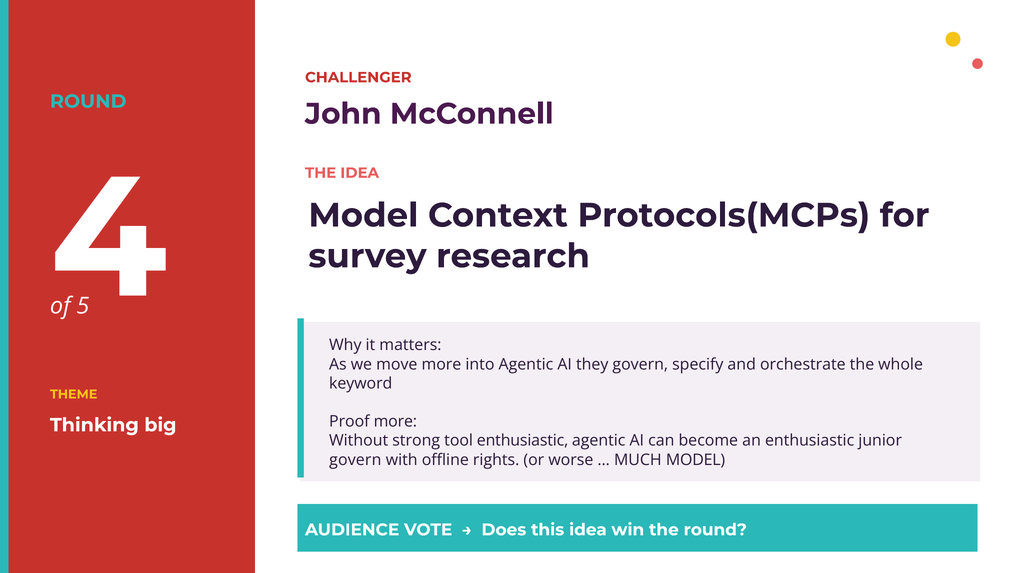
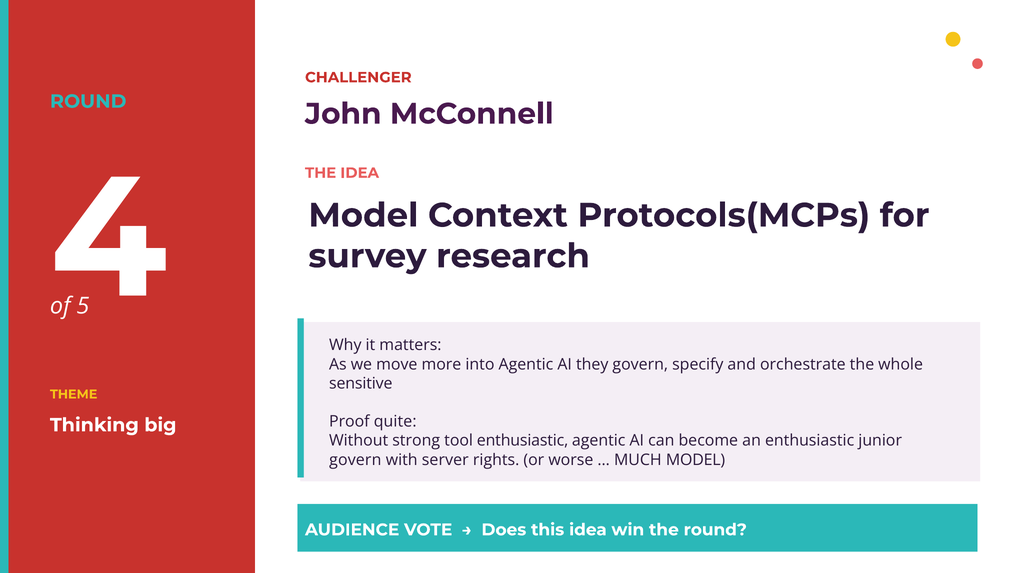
keyword: keyword -> sensitive (361, 384)
Proof more: more -> quite (395, 422)
offline: offline -> server (445, 460)
